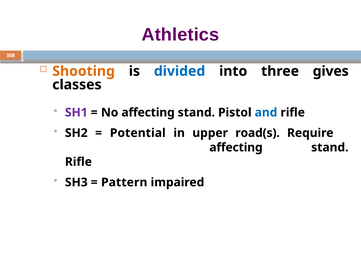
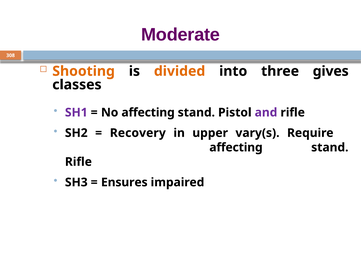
Athletics: Athletics -> Moderate (181, 35)
divided colour: blue -> orange (180, 71)
and colour: blue -> purple (266, 112)
Potential: Potential -> Recovery (138, 133)
road(s: road(s -> vary(s (257, 133)
Pattern: Pattern -> Ensures (124, 182)
